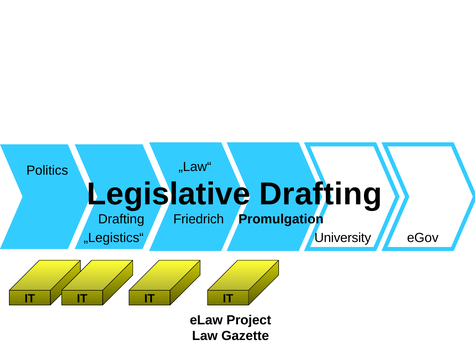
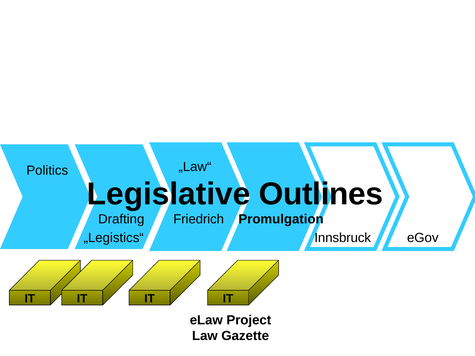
Legislative Drafting: Drafting -> Outlines (321, 194)
University: University -> Innsbruck (343, 238)
